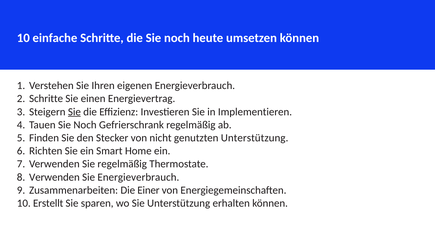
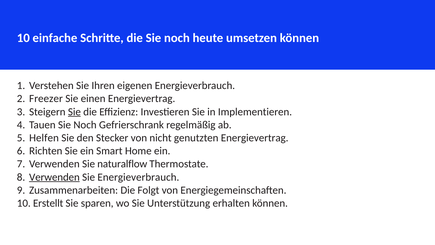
Schritte: Schritte -> Freezer (46, 99)
Finden: Finden -> Helfen (44, 138)
genutzten Unterstützung: Unterstützung -> Energievertrag (255, 138)
Sie regelmäßig: regelmäßig -> naturalflow (122, 164)
Verwenden underline: none -> present (54, 177)
Einer: Einer -> Folgt (148, 190)
